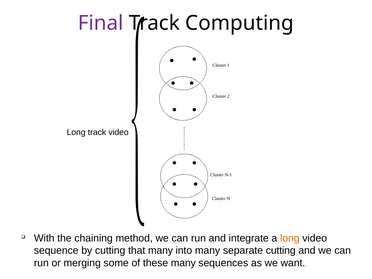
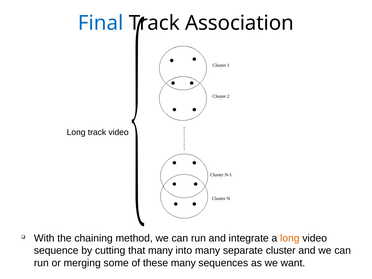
Final colour: purple -> blue (101, 23)
Computing: Computing -> Association (240, 23)
separate cutting: cutting -> cluster (281, 250)
